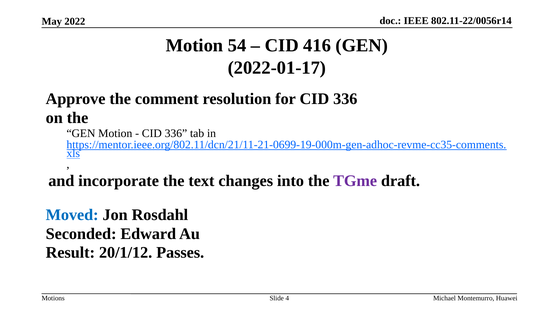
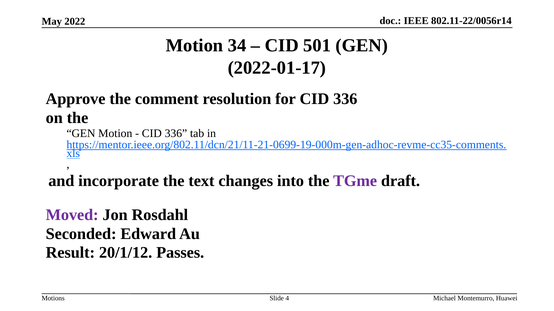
54: 54 -> 34 (237, 46)
416: 416 -> 501 (317, 46)
Moved colour: blue -> purple (72, 215)
